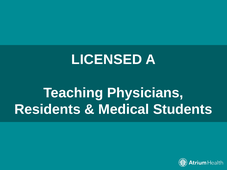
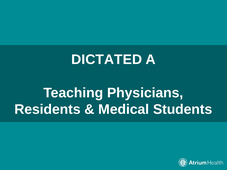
LICENSED: LICENSED -> DICTATED (107, 60)
